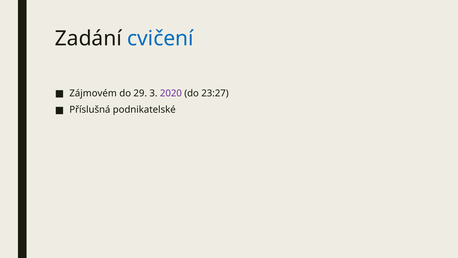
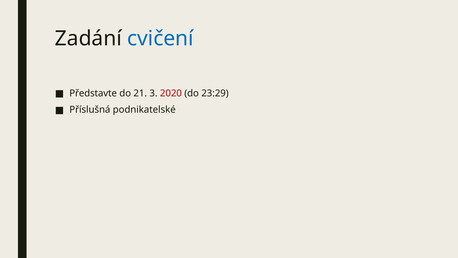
Zájmovém: Zájmovém -> Představte (93, 93)
29: 29 -> 21 (140, 93)
2020 colour: purple -> red (171, 93)
23:27: 23:27 -> 23:29 (215, 93)
